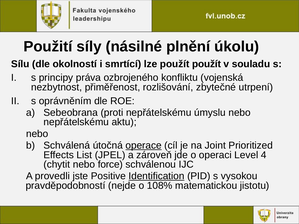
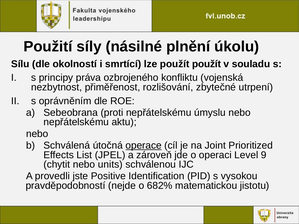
4: 4 -> 9 (264, 155)
force: force -> units (110, 165)
Identification underline: present -> none (156, 176)
108%: 108% -> 682% (160, 186)
